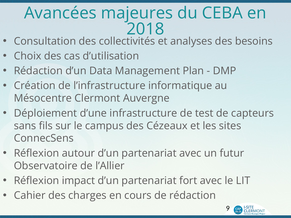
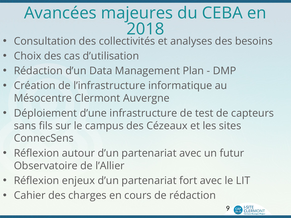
impact: impact -> enjeux (78, 181)
